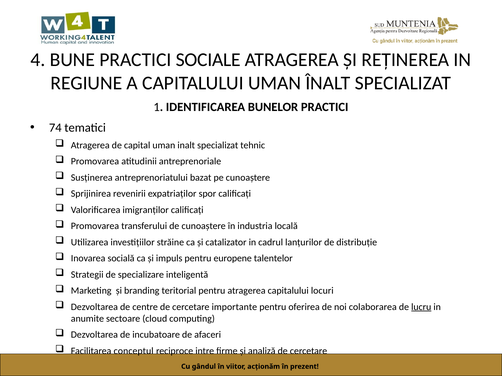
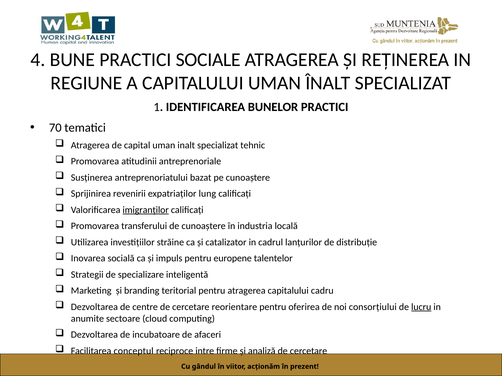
74: 74 -> 70 (55, 128)
spor: spor -> lung (207, 194)
imigranților underline: none -> present (146, 210)
locuri: locuri -> cadru (322, 291)
importante: importante -> reorientare (234, 307)
colaborarea: colaborarea -> consorțiului (373, 307)
